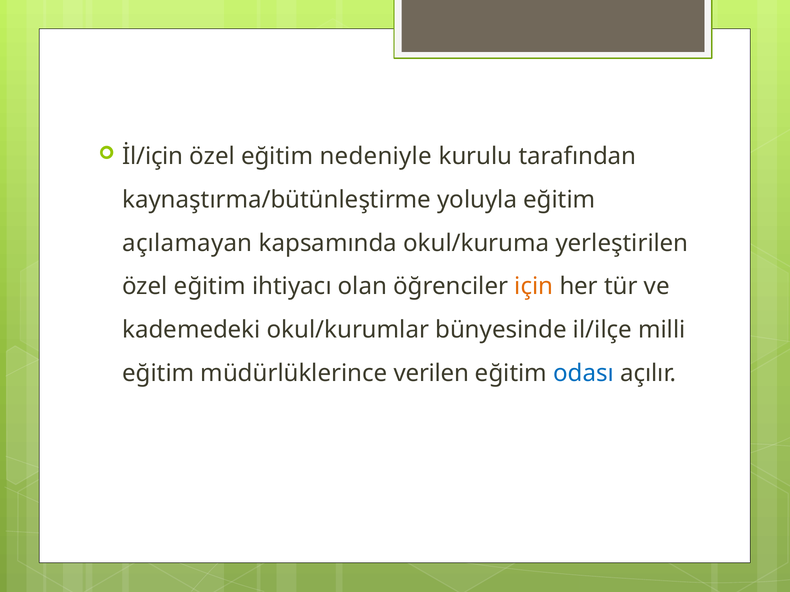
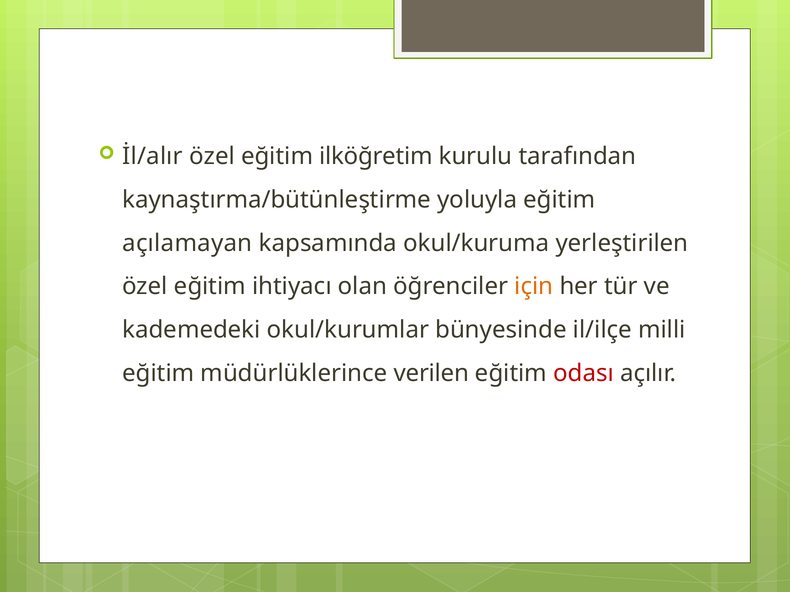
İl/için: İl/için -> İl/alır (153, 157)
nedeniyle: nedeniyle -> ilköğretim (376, 157)
odası colour: blue -> red (584, 374)
